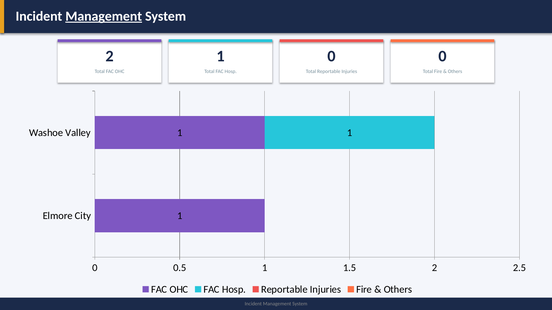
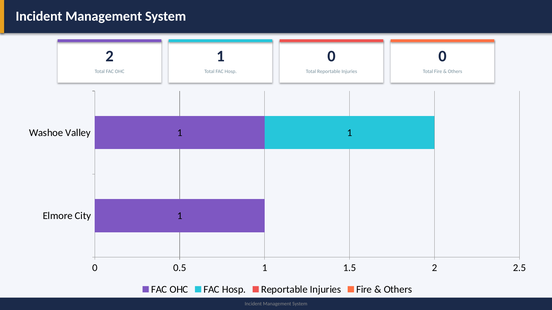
Management underline: present -> none (104, 16)
